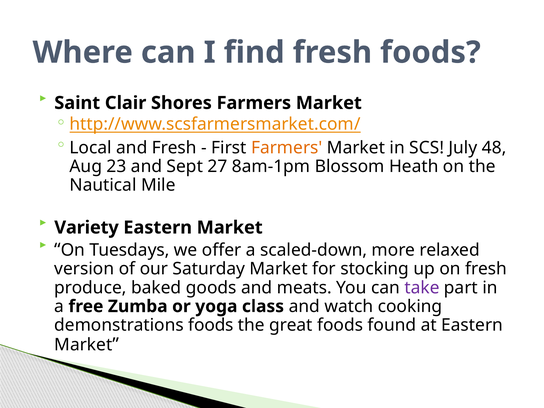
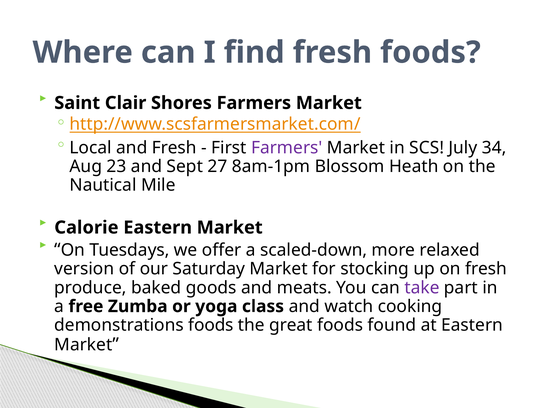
Farmers colour: orange -> purple (287, 148)
48: 48 -> 34 (494, 148)
Variety: Variety -> Calorie (86, 228)
